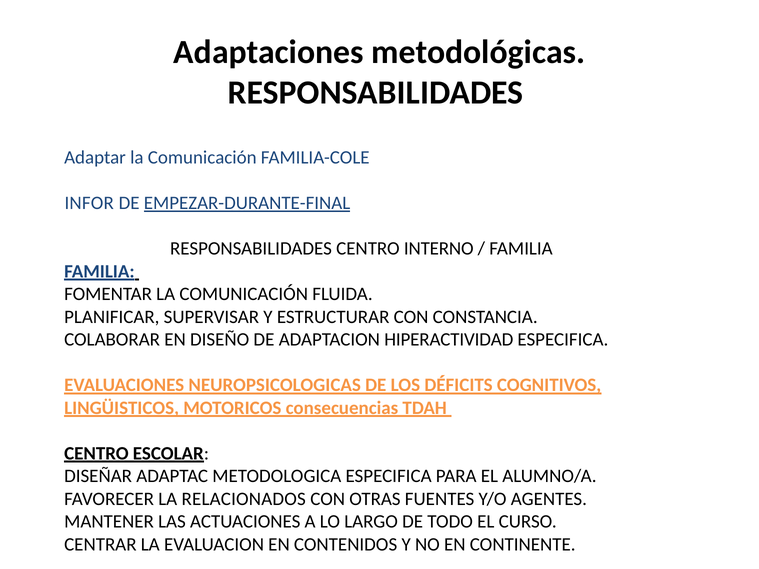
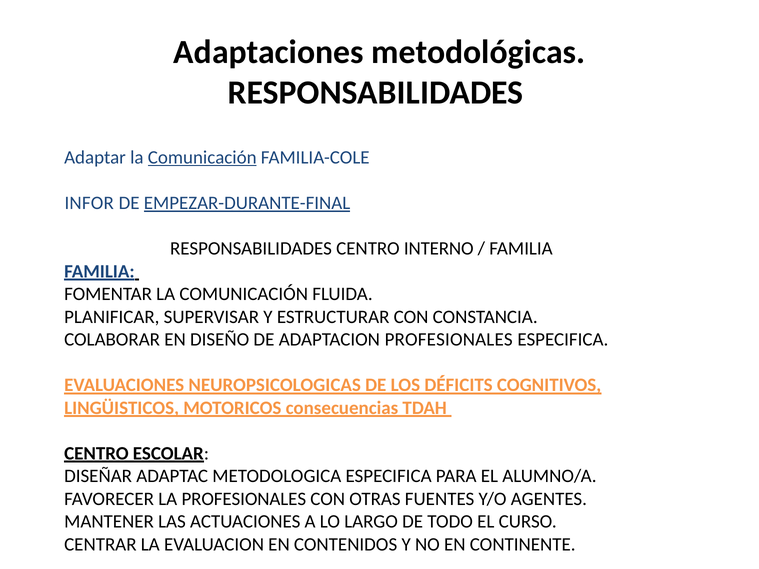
Comunicación underline: none -> present (202, 158)
ADAPTACION HIPERACTIVIDAD: HIPERACTIVIDAD -> PROFESIONALES (449, 340)
LA RELACIONADOS: RELACIONADOS -> PROFESIONALES (244, 499)
